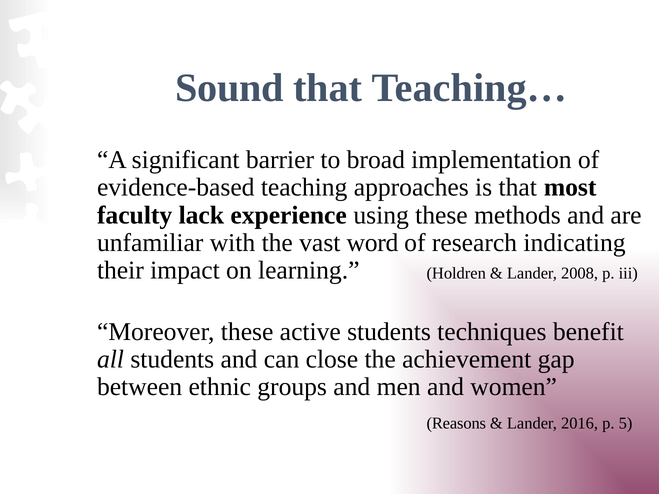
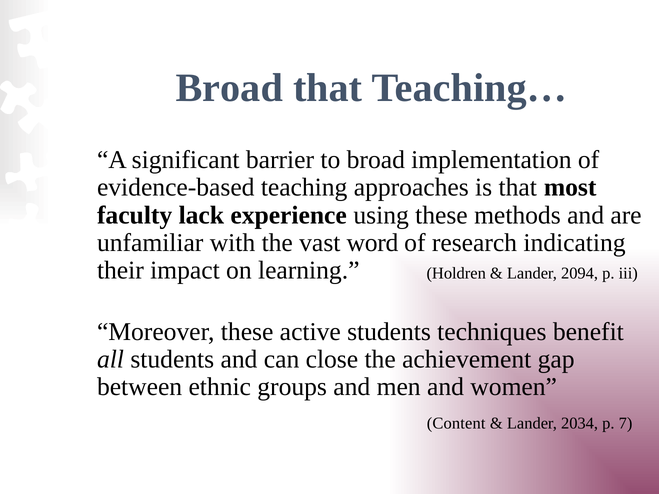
Sound: Sound -> Broad (229, 88)
2008: 2008 -> 2094 (580, 274)
Reasons: Reasons -> Content (456, 424)
2016: 2016 -> 2034 (580, 424)
5: 5 -> 7 (626, 424)
